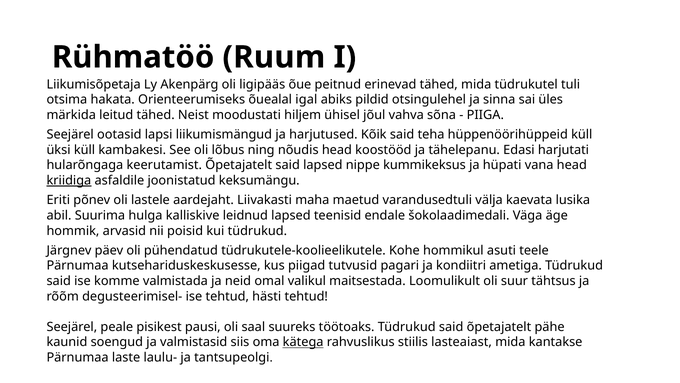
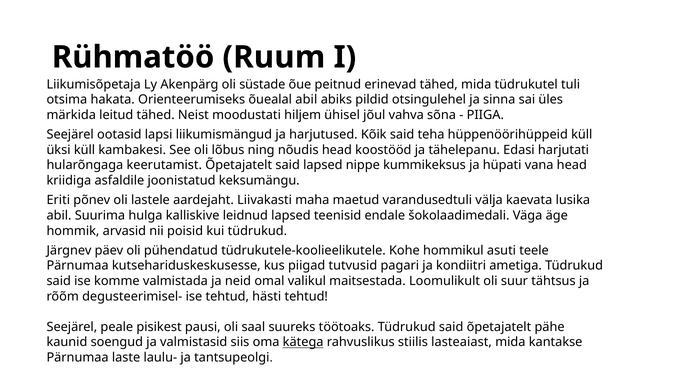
ligipääs: ligipääs -> süstade (262, 84)
õuealal igal: igal -> abil (306, 100)
kriidiga underline: present -> none (69, 180)
